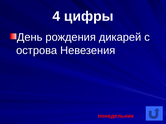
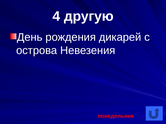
цифры: цифры -> другую (89, 16)
